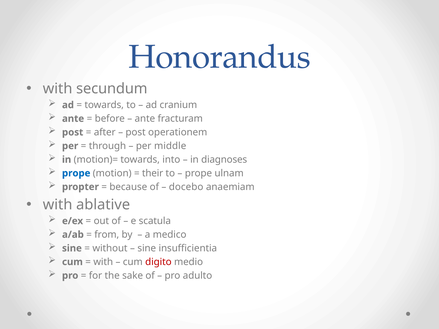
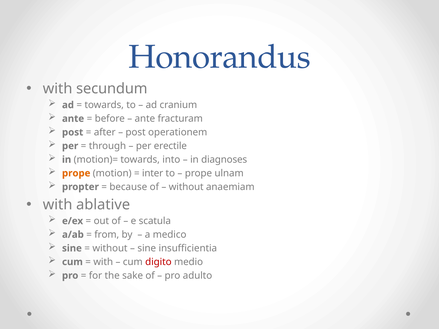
middle: middle -> erectile (170, 146)
prope colour: blue -> orange (76, 173)
their: their -> inter (153, 173)
docebo: docebo -> without (186, 187)
